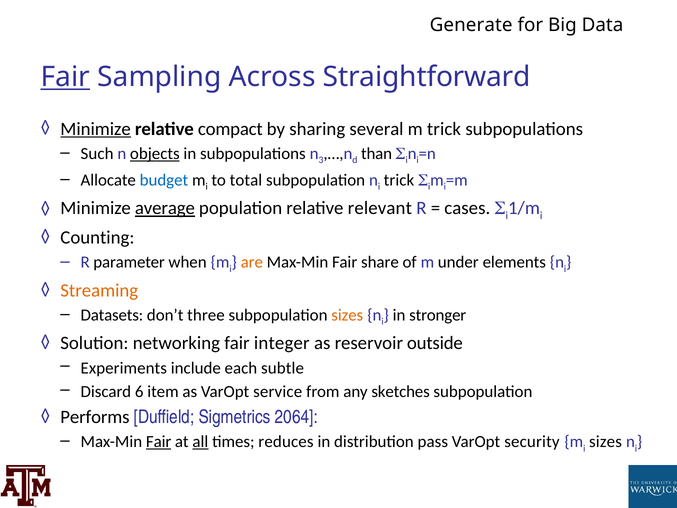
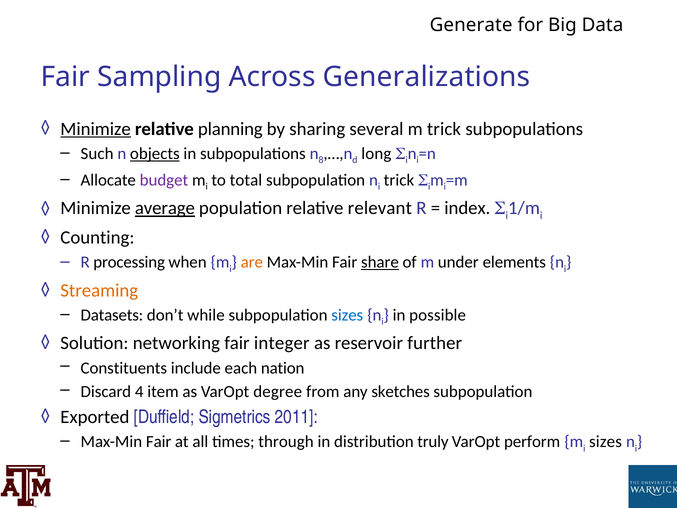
Fair underline: present -> none (65, 77)
Straightforward: Straightforward -> Generalizations (427, 77)
compact: compact -> planning (230, 129)
3: 3 -> 8 (321, 160)
than: than -> long (376, 154)
budget colour: blue -> purple (164, 180)
cases: cases -> index (467, 208)
parameter: parameter -> processing (129, 262)
share underline: none -> present (380, 262)
three: three -> while (206, 315)
sizes colour: orange -> blue (347, 315)
stronger: stronger -> possible (438, 315)
outside: outside -> further (435, 343)
Experiments: Experiments -> Constituents (124, 368)
subtle: subtle -> nation (283, 368)
6: 6 -> 4 (139, 391)
service: service -> degree (278, 391)
Performs: Performs -> Exported (95, 417)
2064: 2064 -> 2011 (296, 417)
Fair underline: present -> none (159, 442)
all underline: present -> none (200, 442)
reduces: reduces -> through (286, 442)
pass: pass -> truly (433, 442)
security: security -> perform (532, 442)
